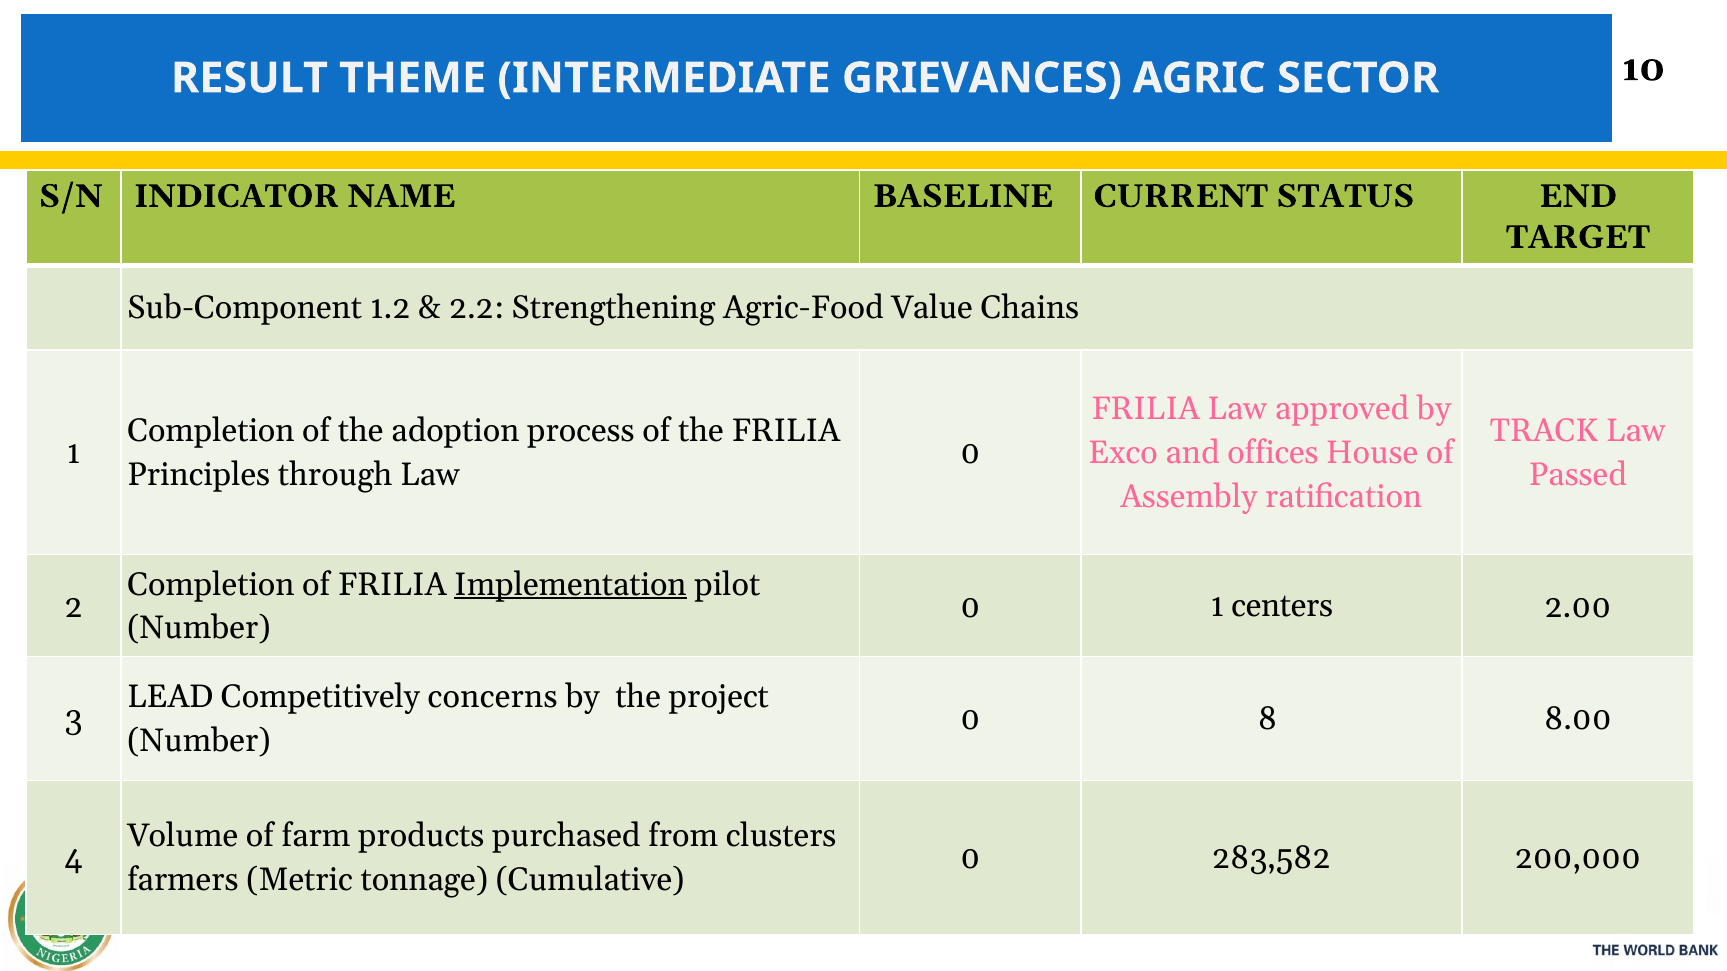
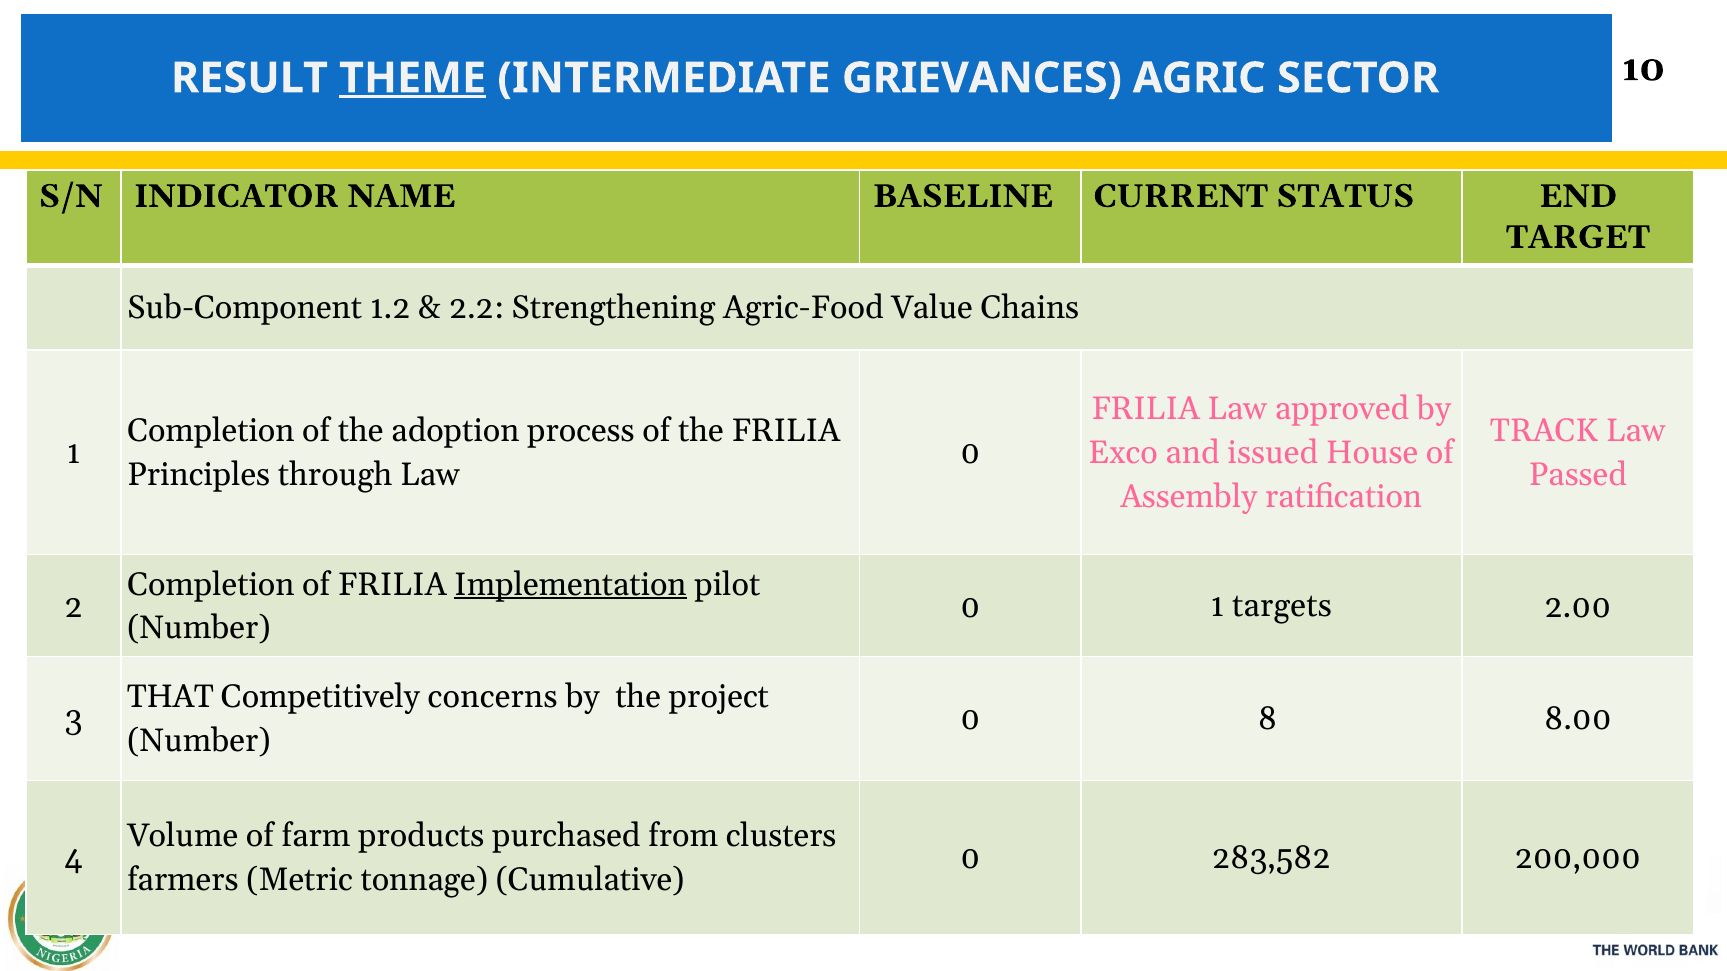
THEME underline: none -> present (413, 78)
offices: offices -> issued (1273, 453)
centers: centers -> targets (1282, 606)
LEAD: LEAD -> THAT (170, 698)
